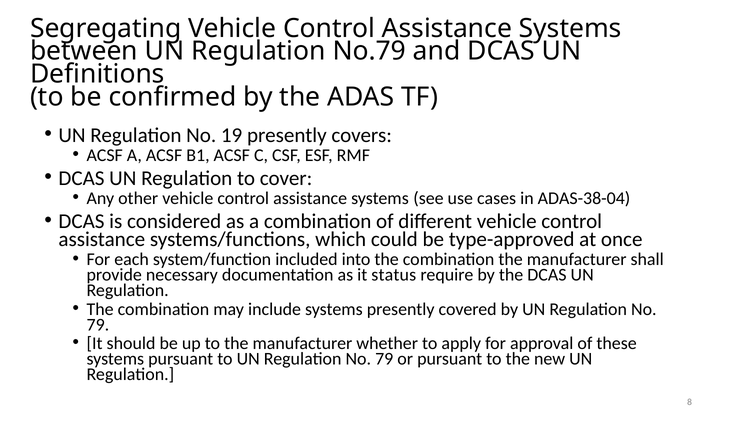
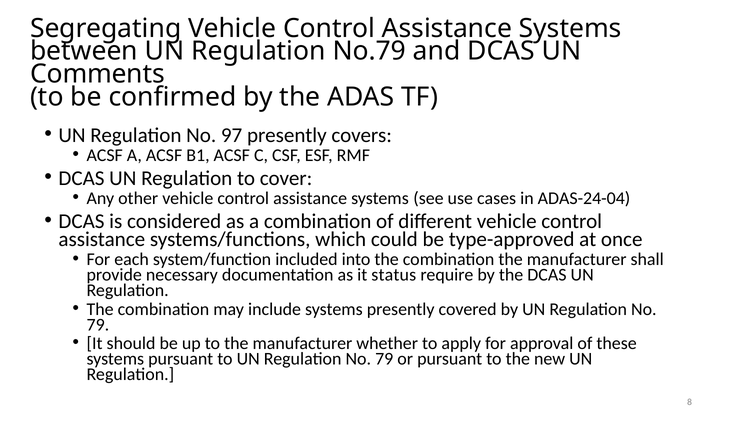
Definitions: Definitions -> Comments (97, 74)
19: 19 -> 97 (232, 135)
ADAS-38-04: ADAS-38-04 -> ADAS-24-04 (584, 198)
